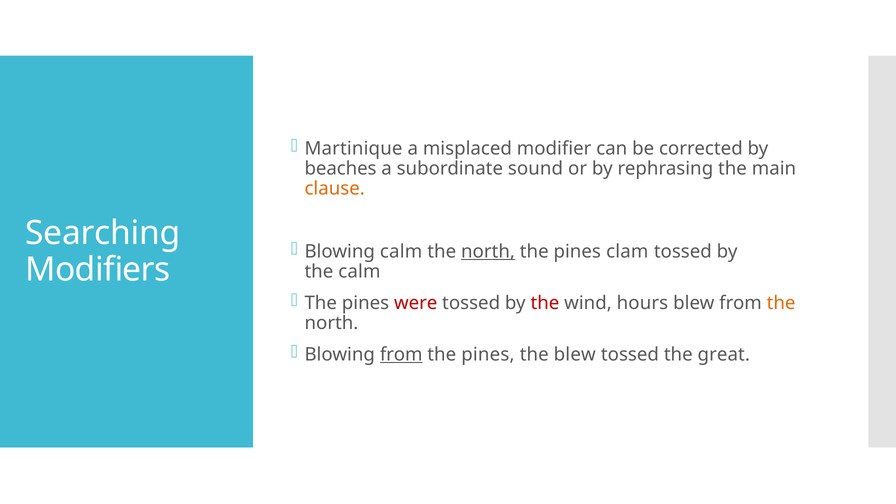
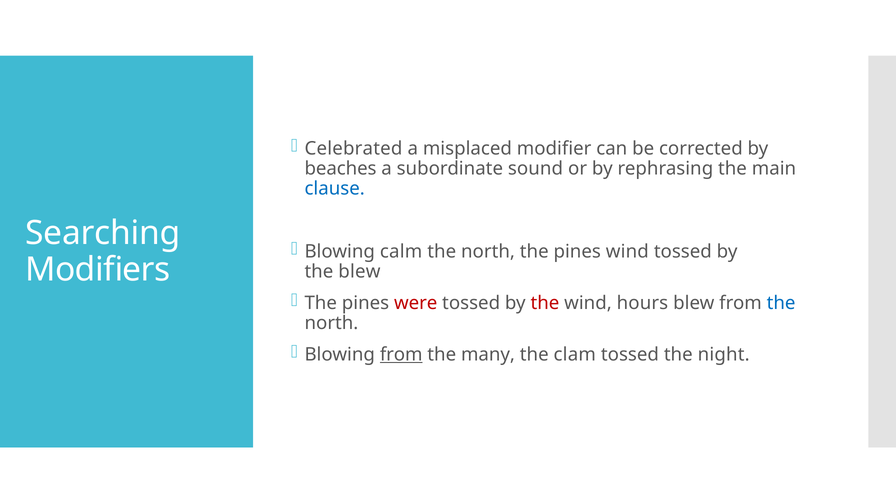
Martinique: Martinique -> Celebrated (353, 149)
clause colour: orange -> blue (335, 189)
north underline: present -> none (488, 252)
pines clam: clam -> wind (627, 252)
the calm: calm -> blew (359, 272)
the colour: orange -> blue (781, 303)
pines: pines -> many (488, 355)
the blew: blew -> clam (575, 355)
great: great -> night (724, 355)
